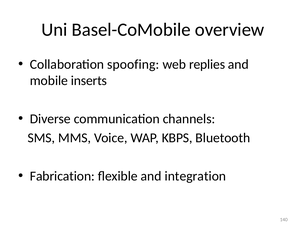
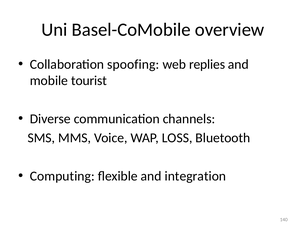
inserts: inserts -> tourist (89, 81)
KBPS: KBPS -> LOSS (177, 138)
Fabrication: Fabrication -> Computing (62, 176)
